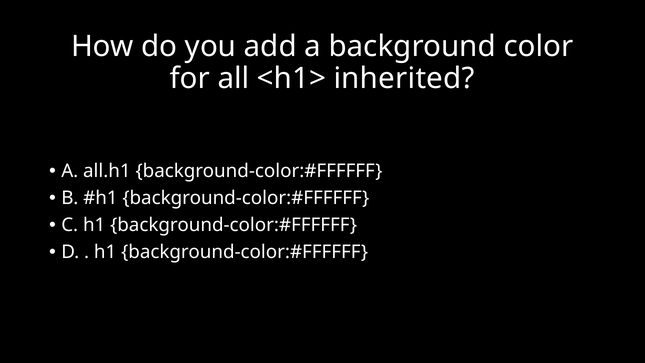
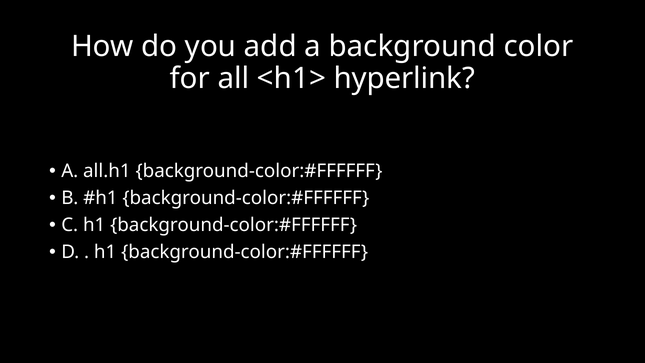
inherited: inherited -> hyperlink (404, 79)
